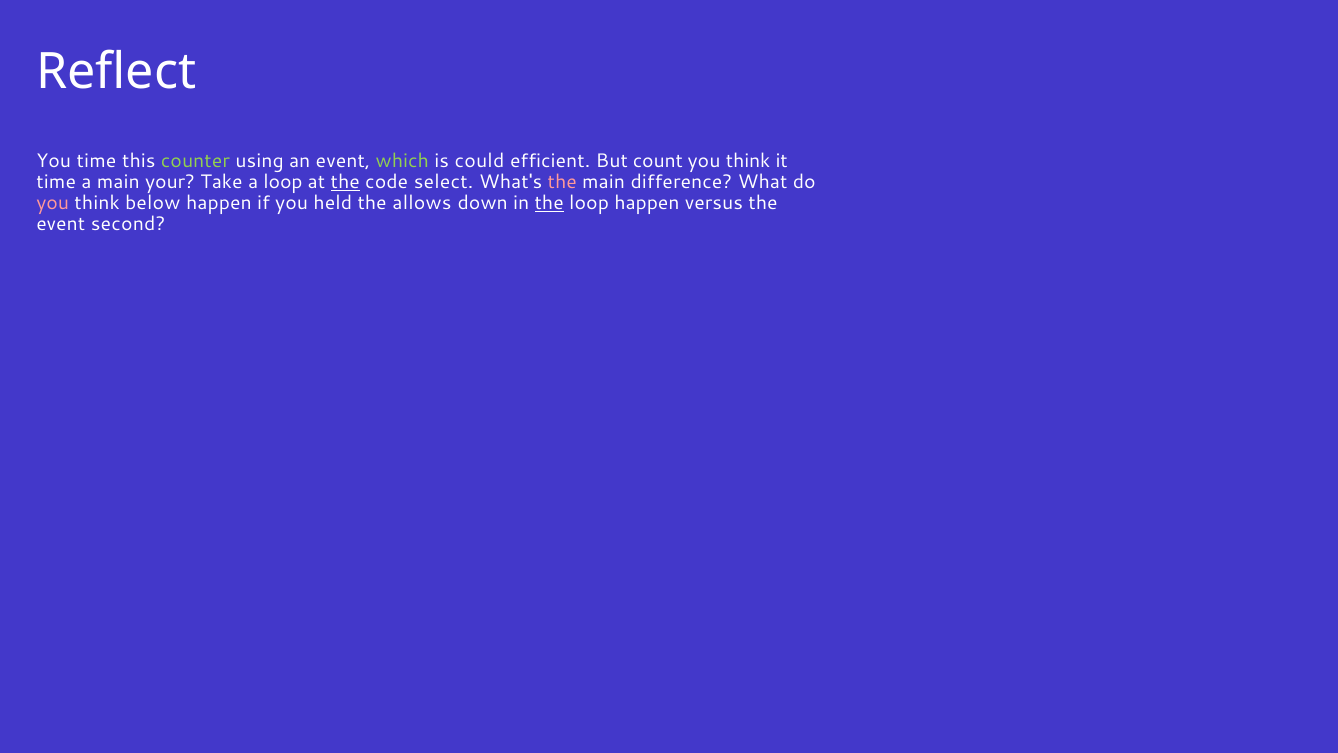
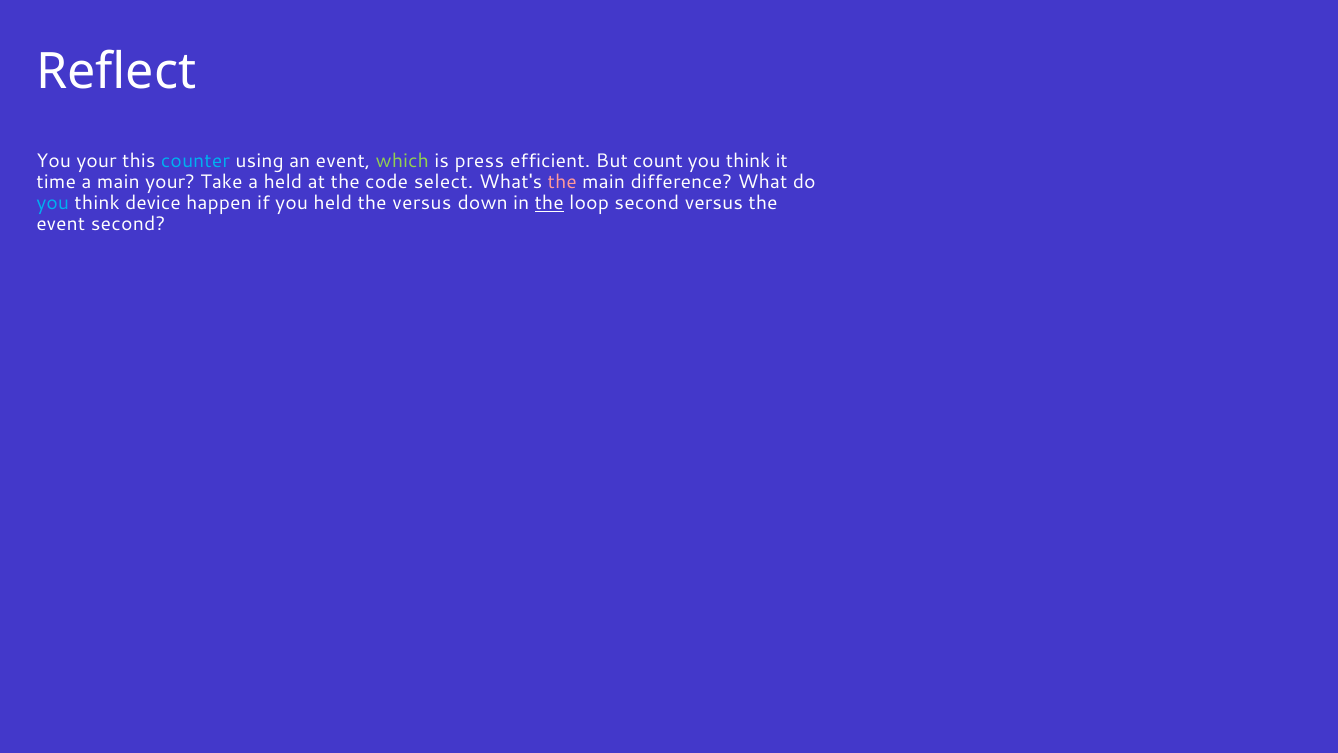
You time: time -> your (97, 161)
counter colour: light green -> light blue (195, 161)
could: could -> press (479, 161)
a loop: loop -> held (283, 182)
the underline: present -> none (345, 182)
you colour: pink -> light blue (53, 203)
below: below -> device (153, 203)
the allows: allows -> versus (422, 203)
loop happen: happen -> second (647, 203)
